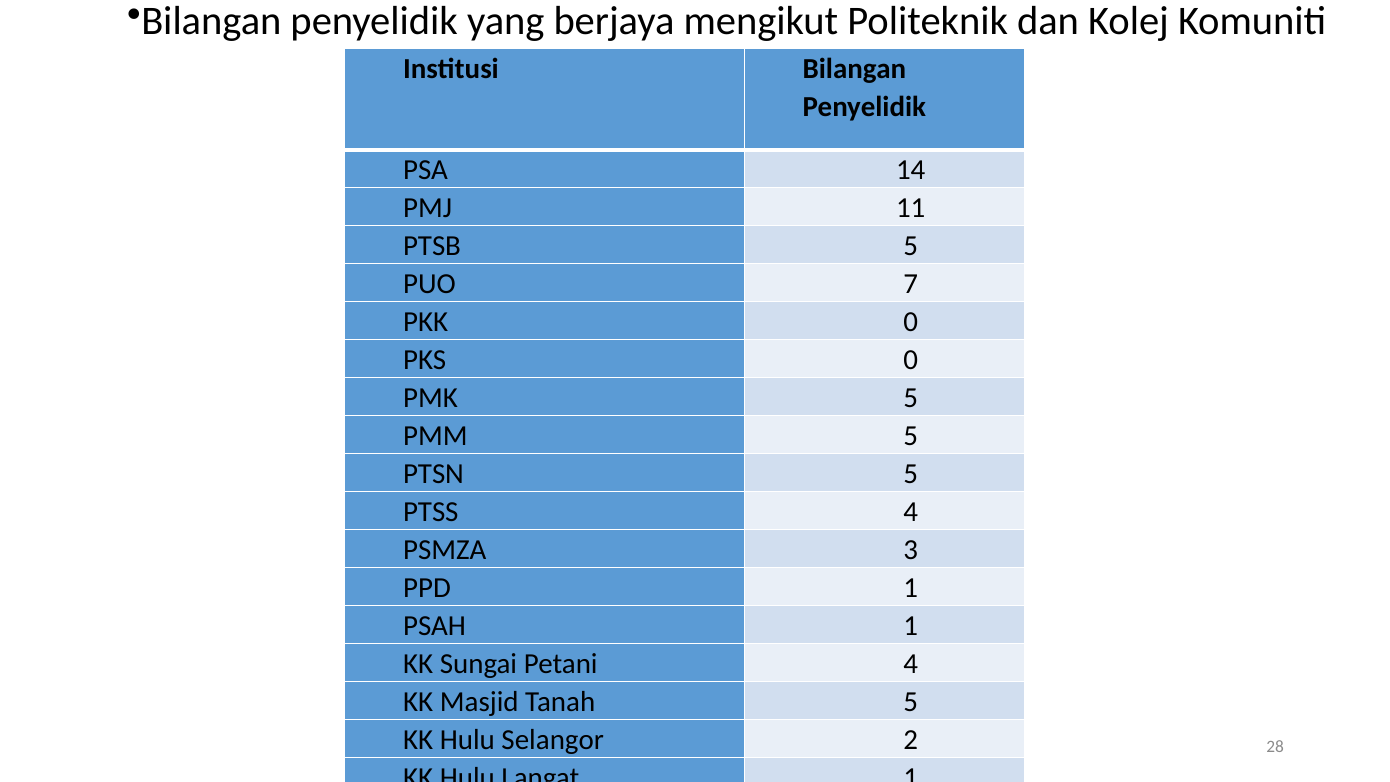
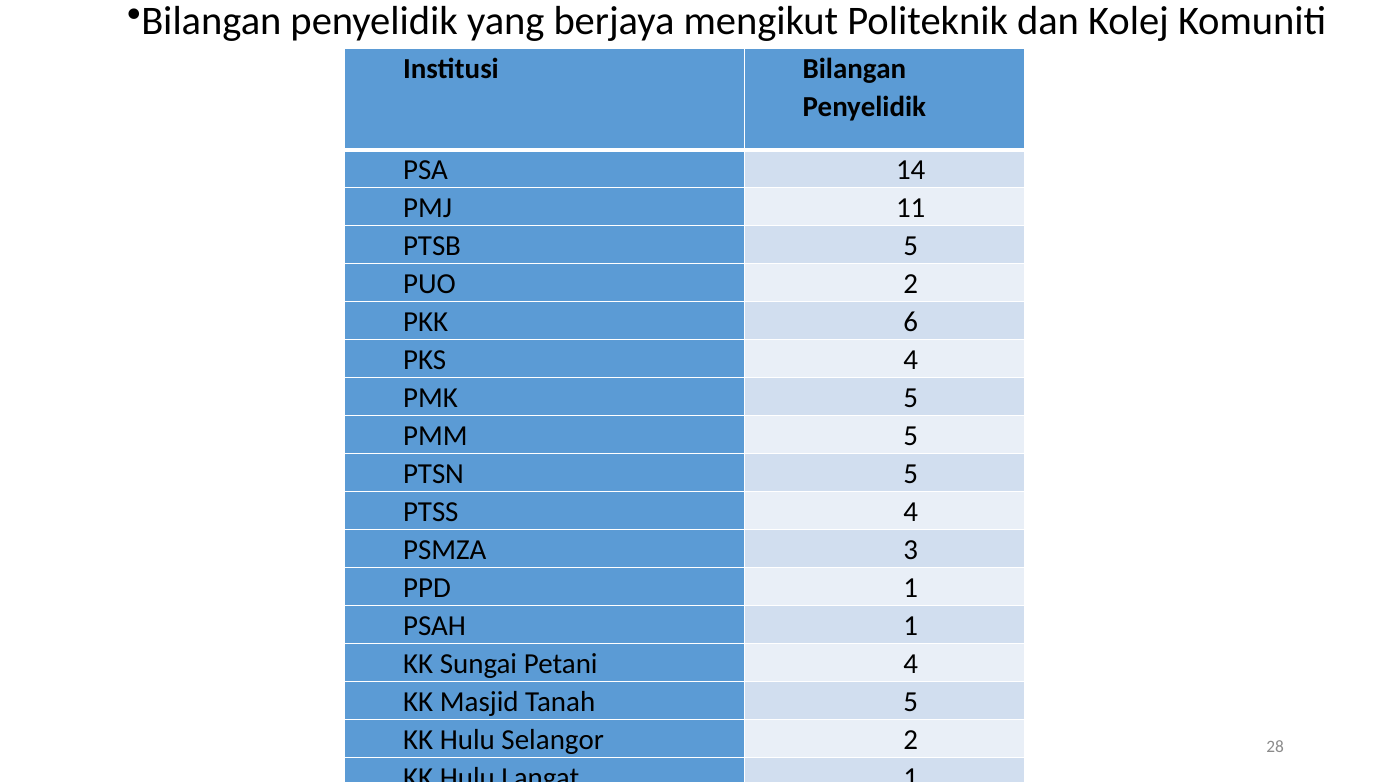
PUO 7: 7 -> 2 (911, 284)
PKK 0: 0 -> 6 (911, 322)
PKS 0: 0 -> 4 (911, 360)
